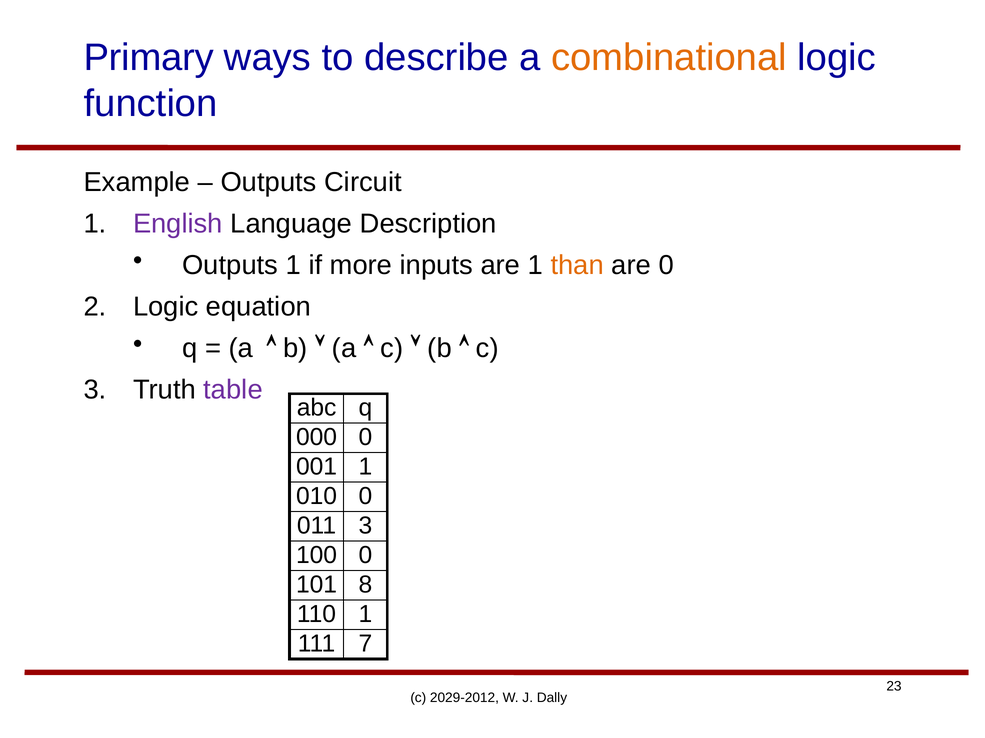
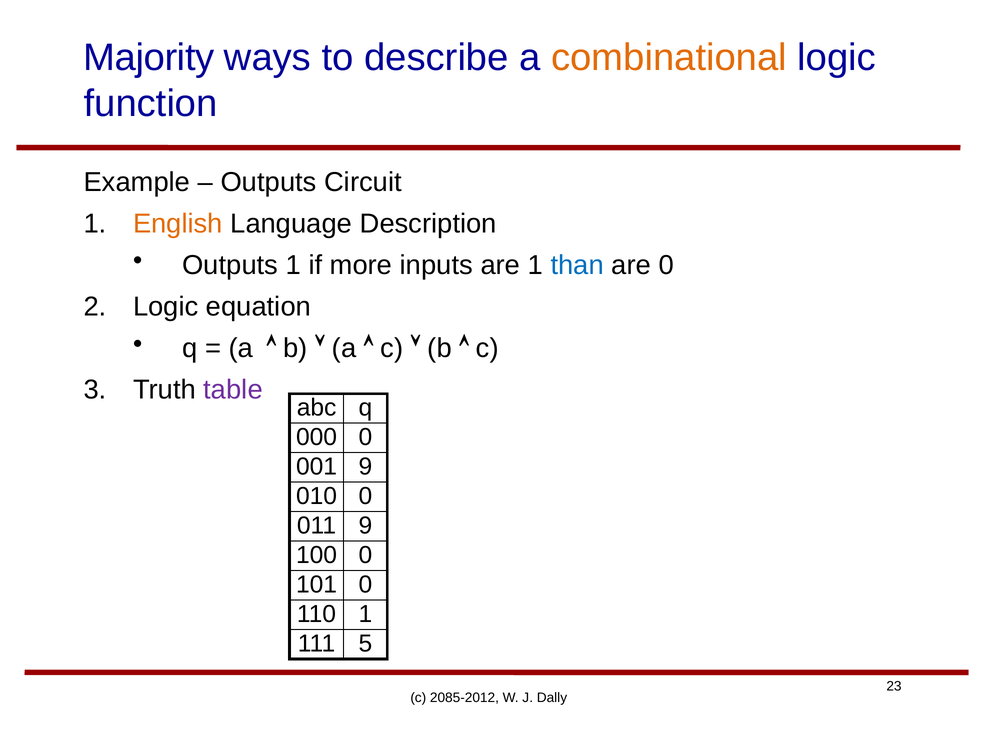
Primary: Primary -> Majority (149, 58)
English colour: purple -> orange (178, 224)
than colour: orange -> blue (577, 266)
001 1: 1 -> 9 (365, 467)
011 3: 3 -> 9 (365, 526)
101 8: 8 -> 0 (365, 585)
7: 7 -> 5 (365, 644)
2029-2012: 2029-2012 -> 2085-2012 (464, 699)
